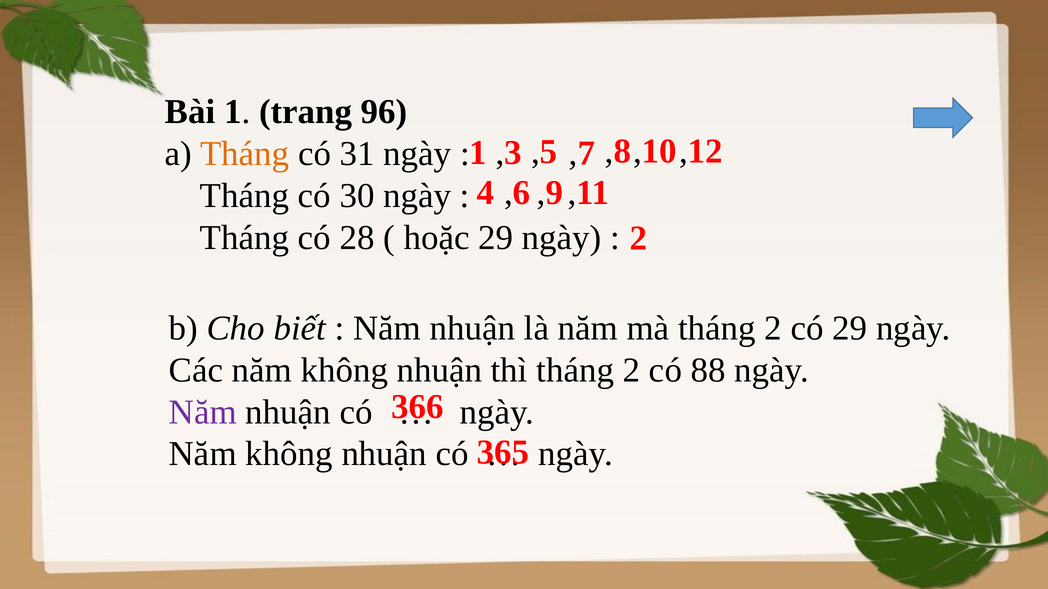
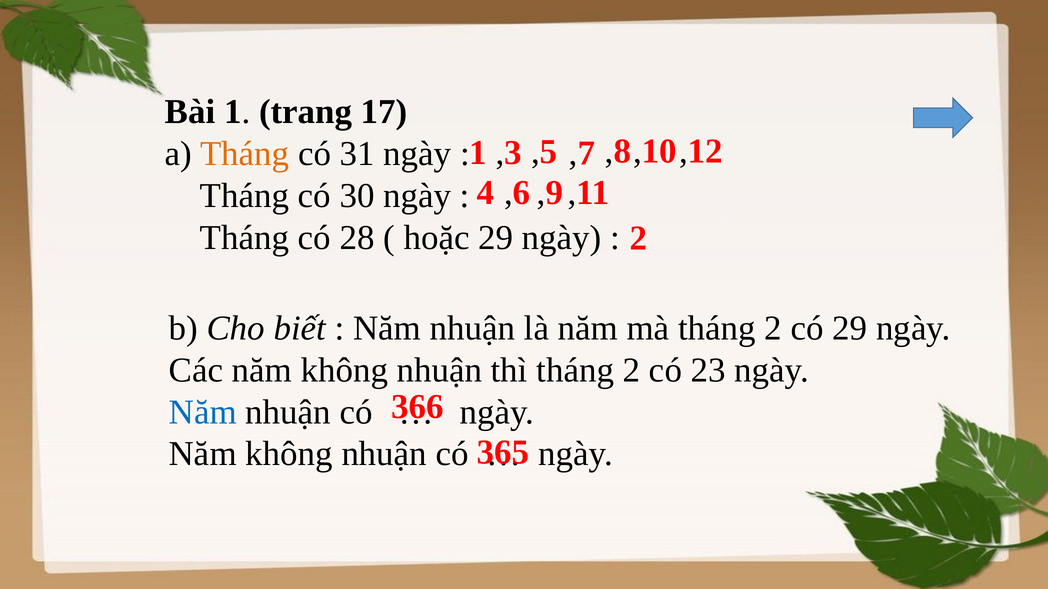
96: 96 -> 17 (384, 112)
88: 88 -> 23 (708, 370)
Năm colour: purple -> blue (203, 412)
